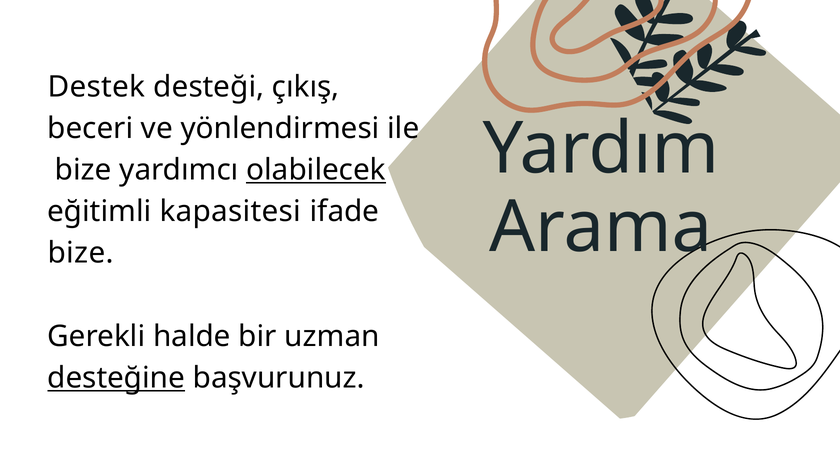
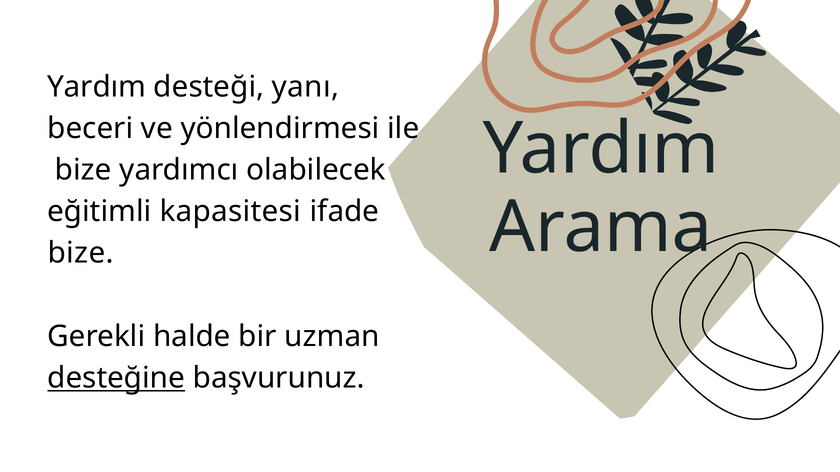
Destek: Destek -> Yardım (97, 87)
çıkış: çıkış -> yanı (305, 87)
olabilecek underline: present -> none (316, 170)
